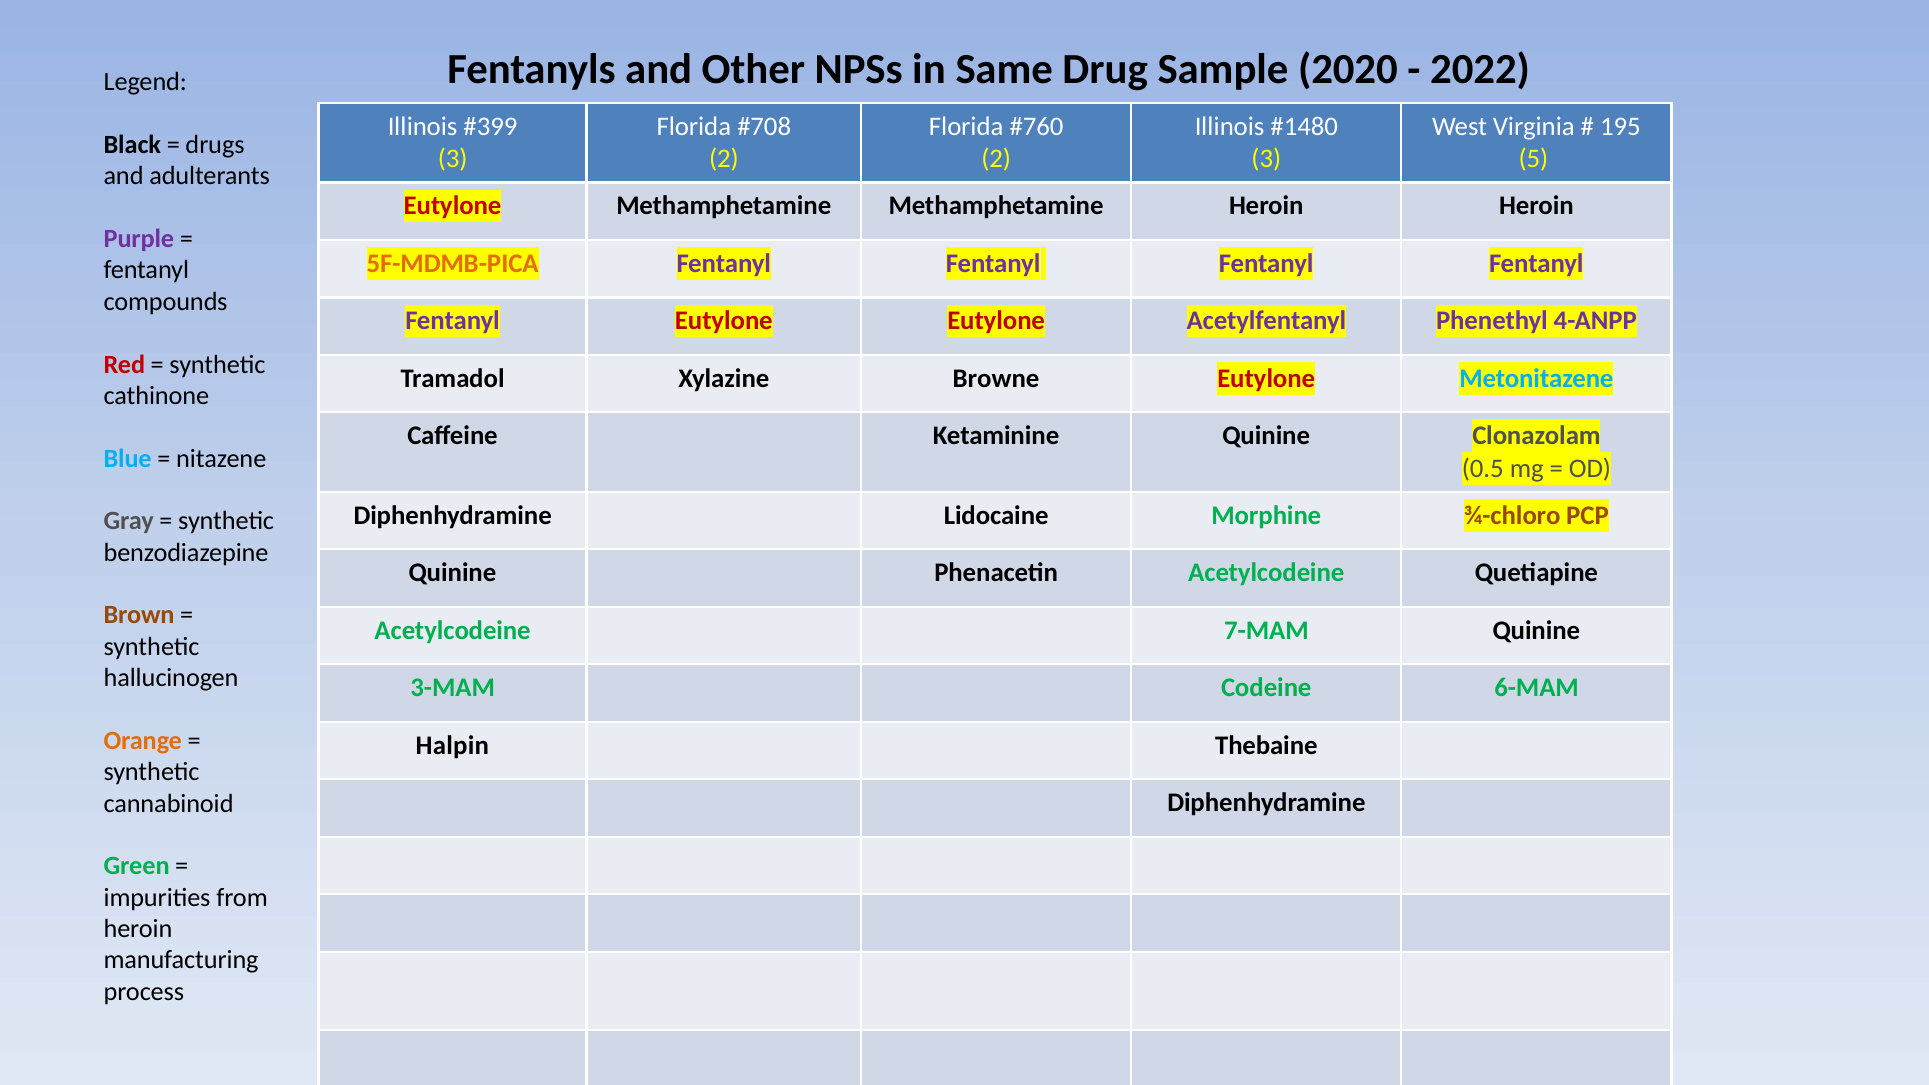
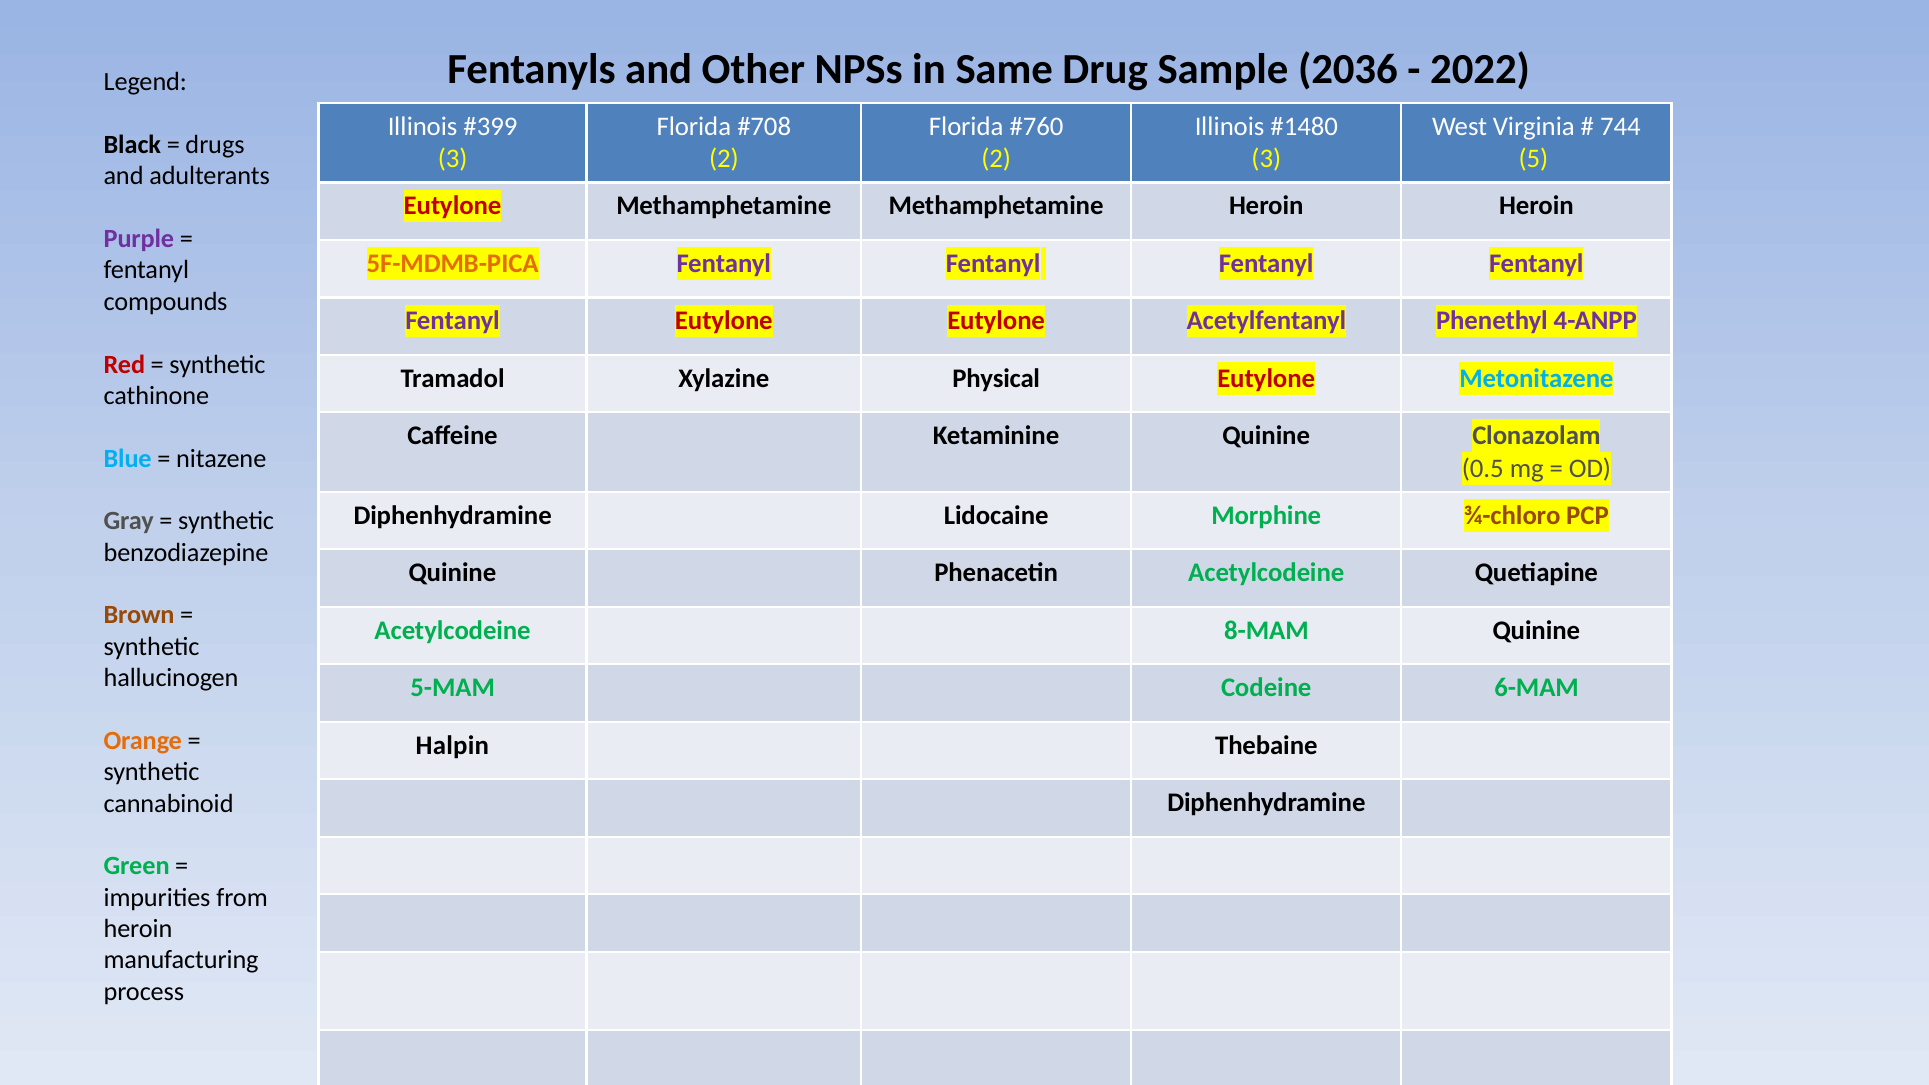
2020: 2020 -> 2036 (1348, 69)
195: 195 -> 744 (1620, 127)
Browne: Browne -> Physical (996, 379)
7-MAM: 7-MAM -> 8-MAM (1266, 631)
3-MAM: 3-MAM -> 5-MAM (453, 688)
